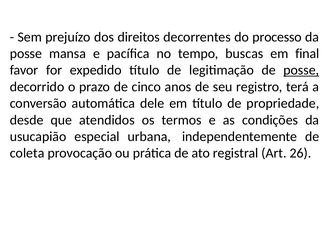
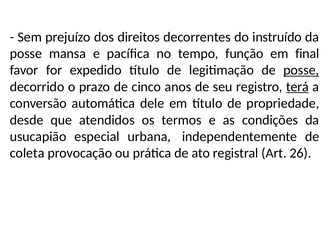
processo: processo -> instruído (277, 37)
buscas: buscas -> função (244, 54)
terá underline: none -> present (297, 87)
